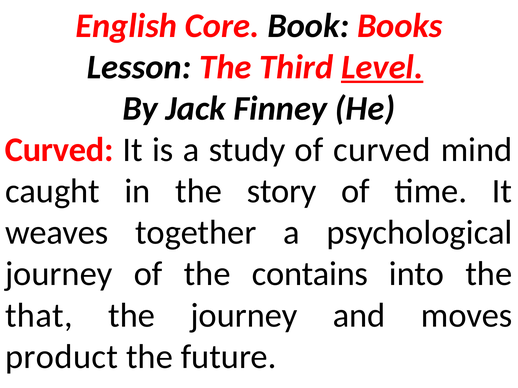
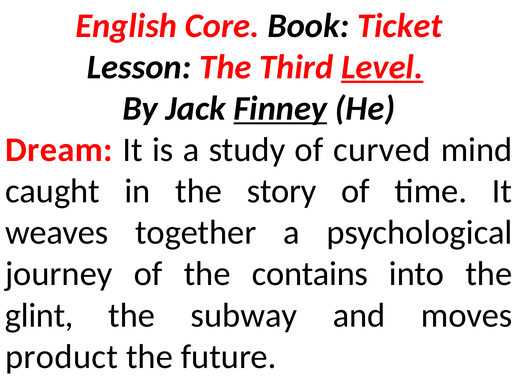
Books: Books -> Ticket (400, 26)
Finney underline: none -> present (280, 109)
Curved: Curved -> Dream (59, 150)
that: that -> glint (39, 316)
the journey: journey -> subway (244, 316)
